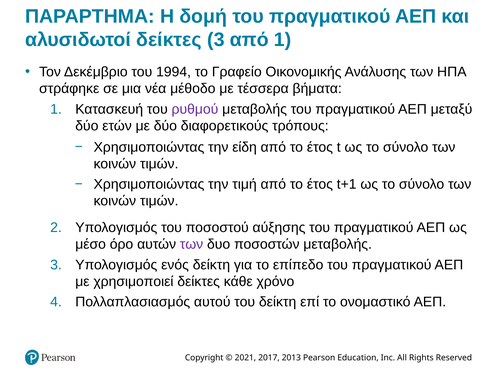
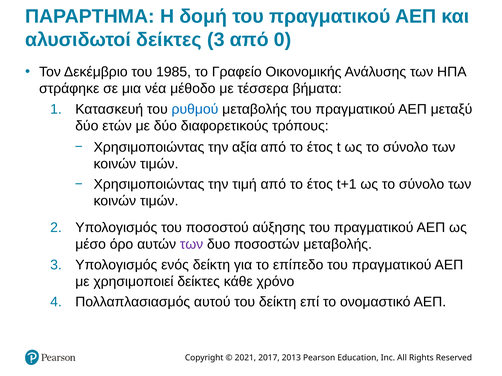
από 1: 1 -> 0 (283, 40)
1994: 1994 -> 1985 (174, 72)
ρυθμού colour: purple -> blue (195, 109)
είδη: είδη -> αξία (245, 147)
